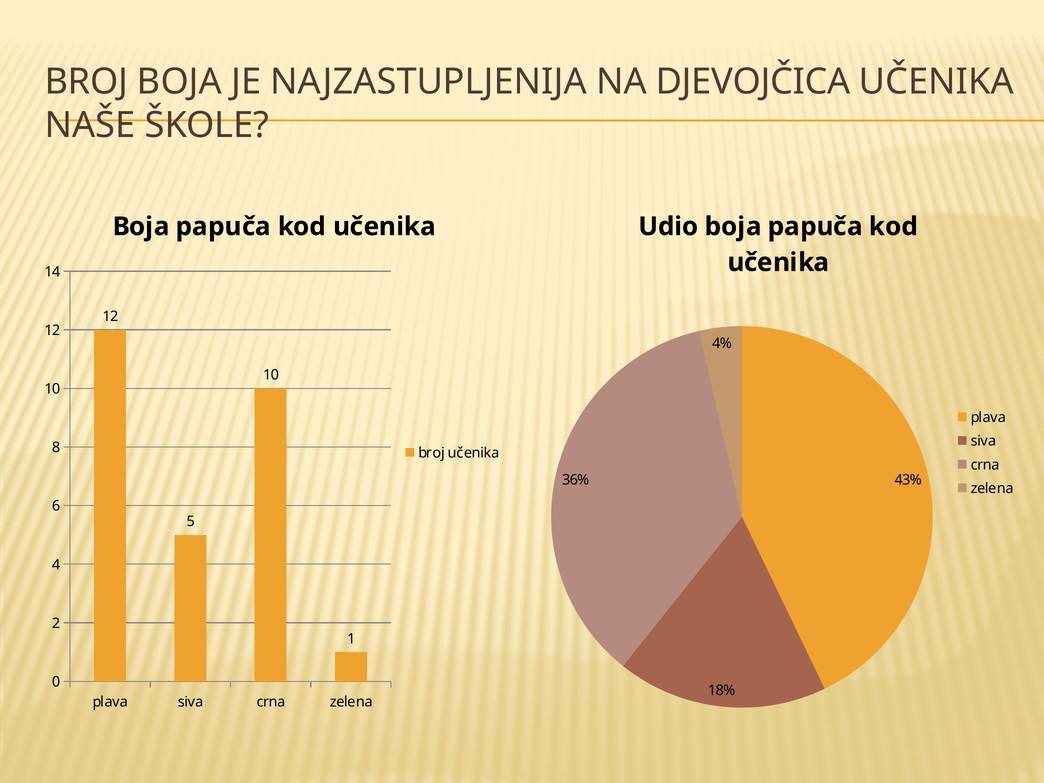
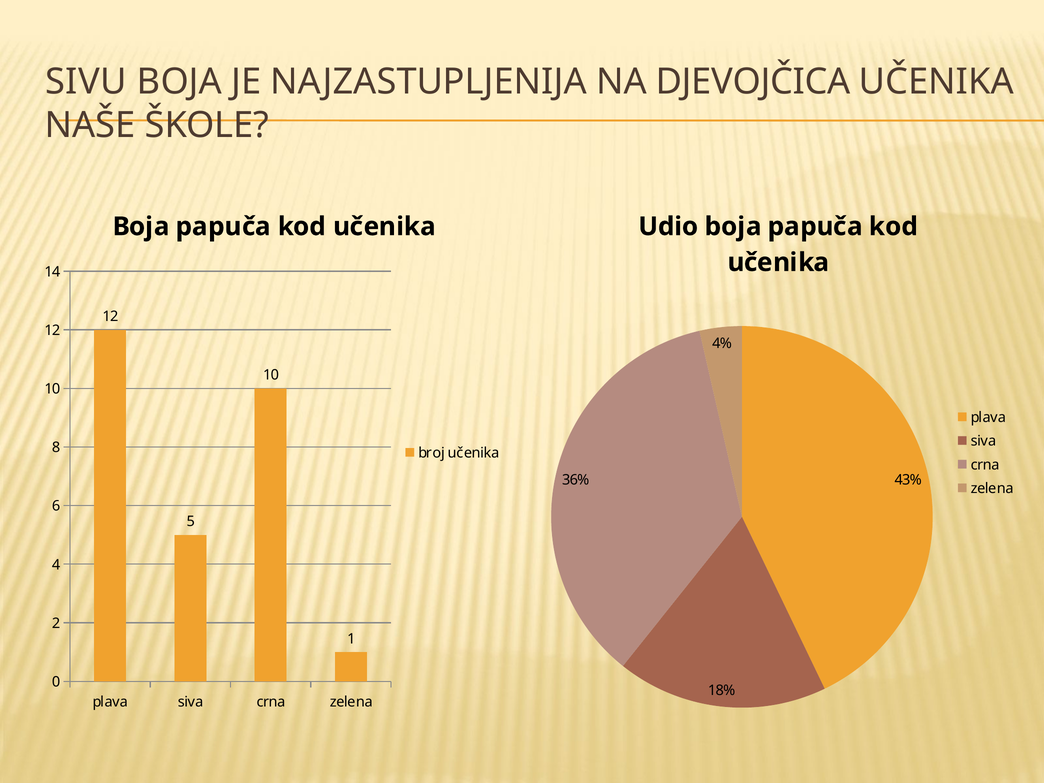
BROJ: BROJ -> SIVU (86, 82)
